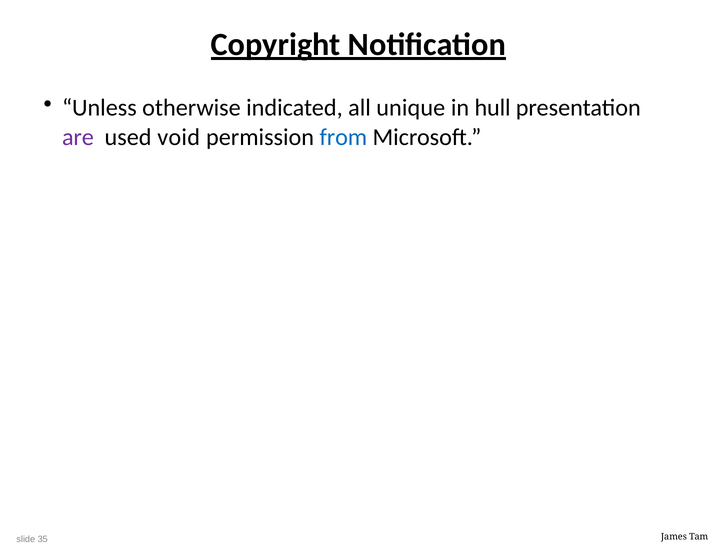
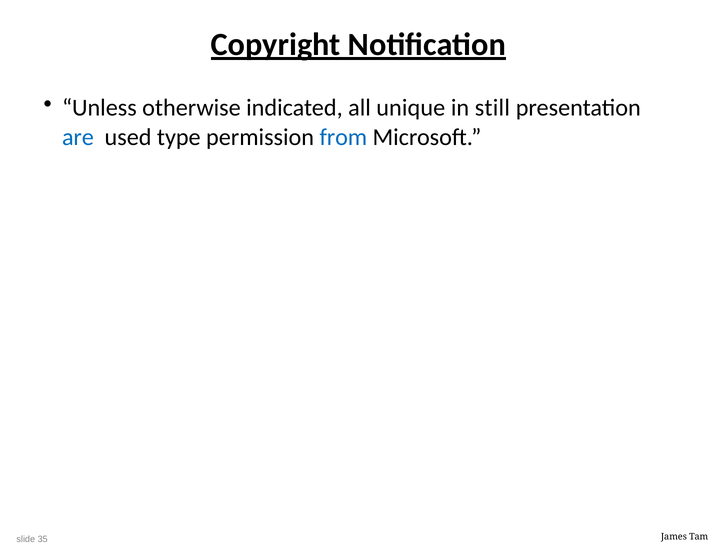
hull: hull -> still (492, 108)
are colour: purple -> blue (78, 137)
void: void -> type (179, 137)
